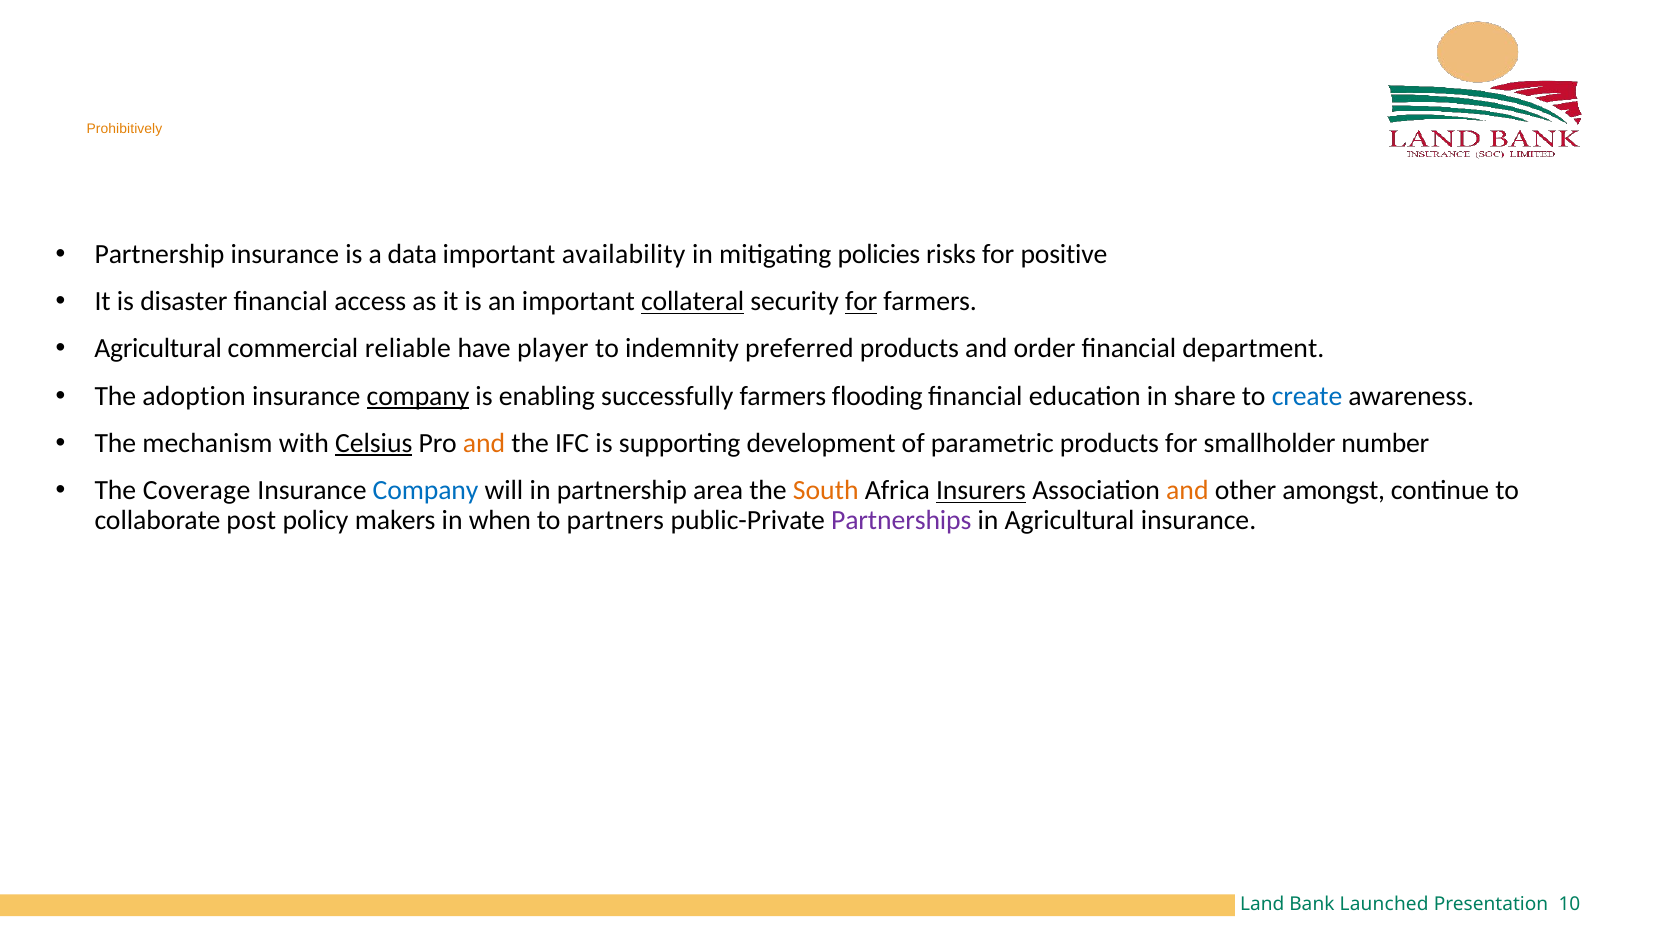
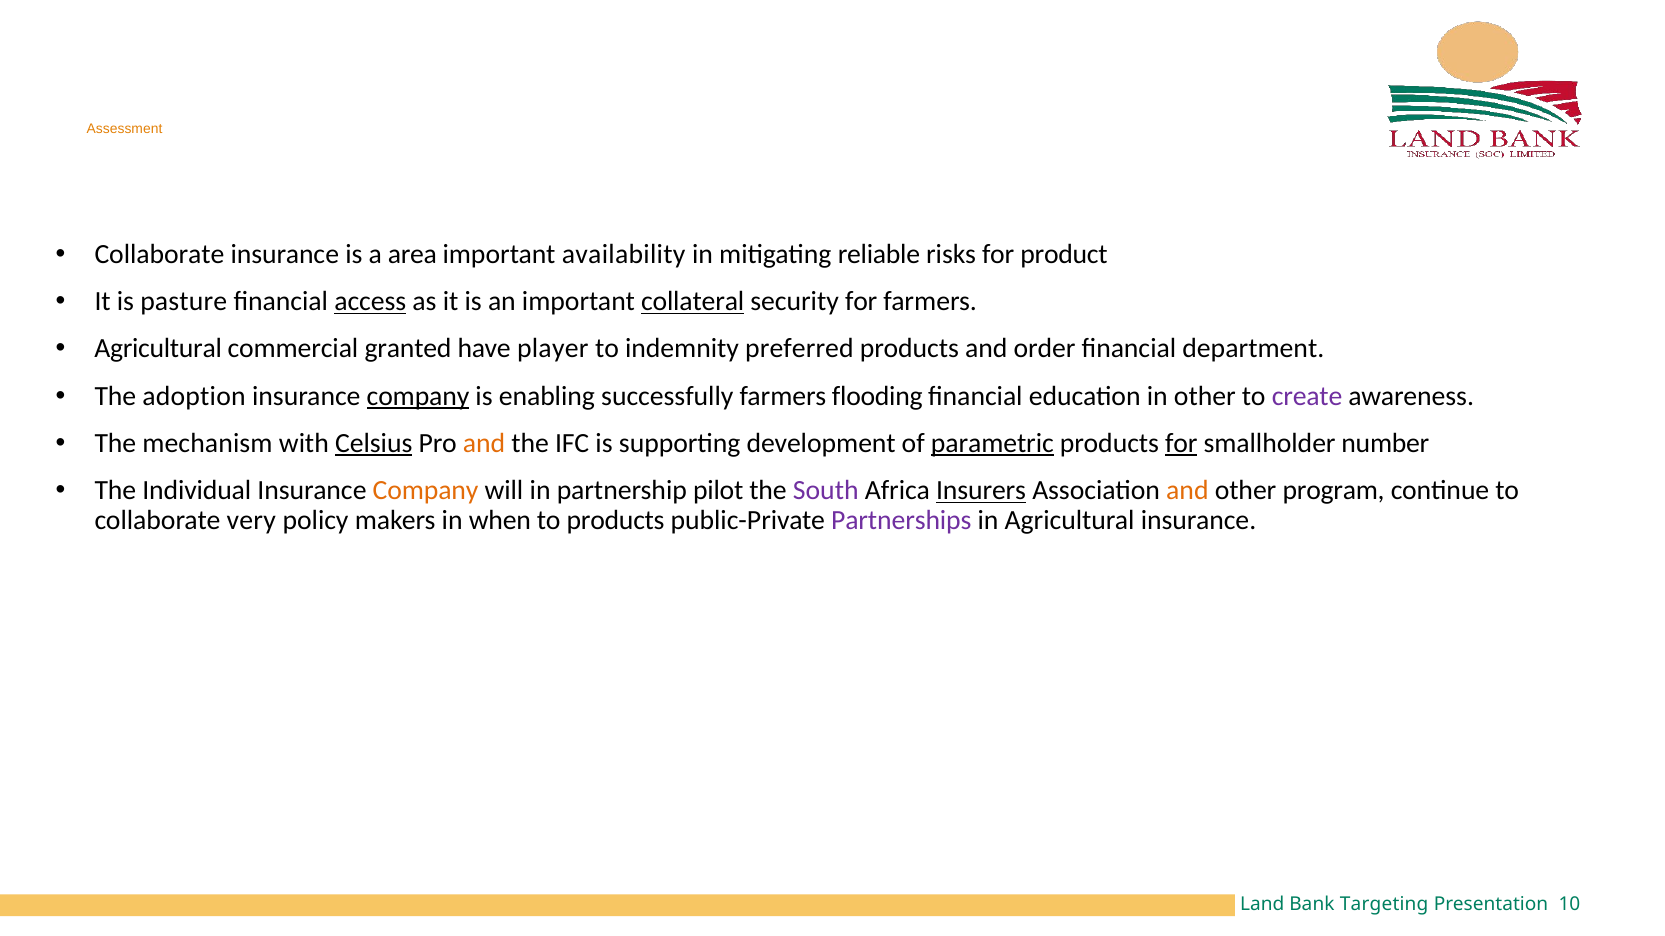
Prohibitively: Prohibitively -> Assessment (125, 129)
Partnership: Partnership -> Collaborate (159, 254)
data: data -> area (412, 254)
policies: policies -> reliable (879, 254)
positive: positive -> product (1064, 254)
disaster: disaster -> pasture (184, 302)
access underline: none -> present (370, 302)
for underline: present -> none (861, 302)
reliable: reliable -> granted (408, 349)
in share: share -> other (1205, 396)
create colour: blue -> purple (1307, 396)
parametric underline: none -> present (992, 444)
for underline: none -> present (1181, 444)
Coverage: Coverage -> Individual (197, 491)
Company colour: blue -> orange (426, 491)
area: area -> pilot (718, 491)
South colour: orange -> purple (826, 491)
amongst: amongst -> program (1334, 491)
post: post -> very (251, 521)
to partners: partners -> products (616, 521)
Launched: Launched -> Targeting (1384, 905)
